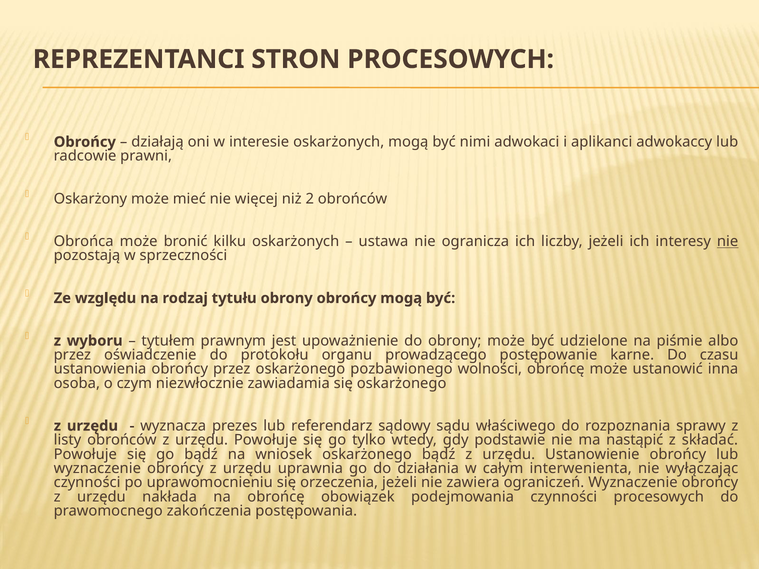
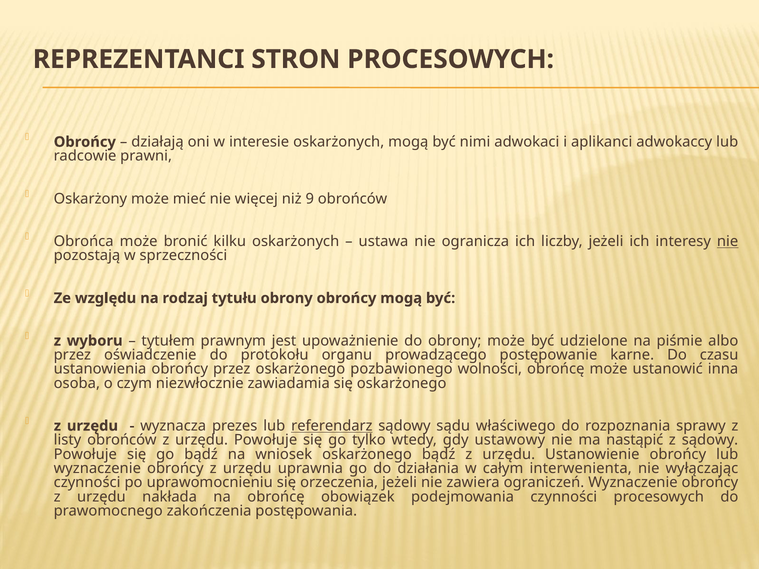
2: 2 -> 9 (310, 199)
referendarz underline: none -> present (332, 426)
podstawie: podstawie -> ustawowy (510, 440)
z składać: składać -> sądowy (710, 440)
